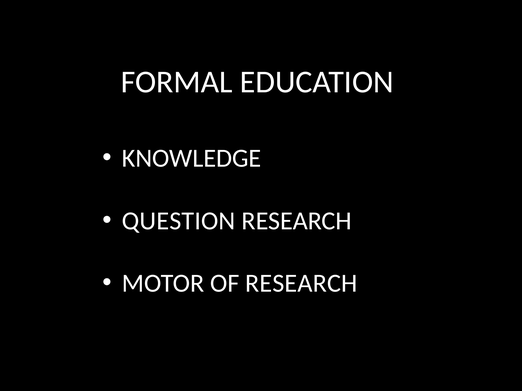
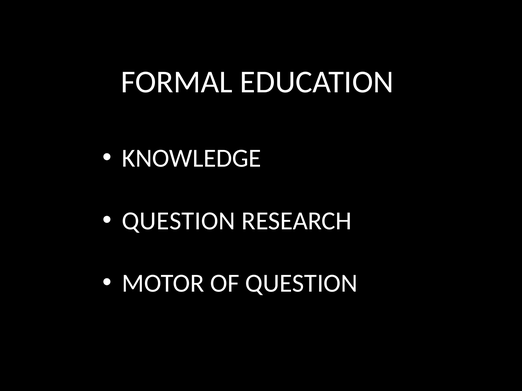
OF RESEARCH: RESEARCH -> QUESTION (301, 284)
